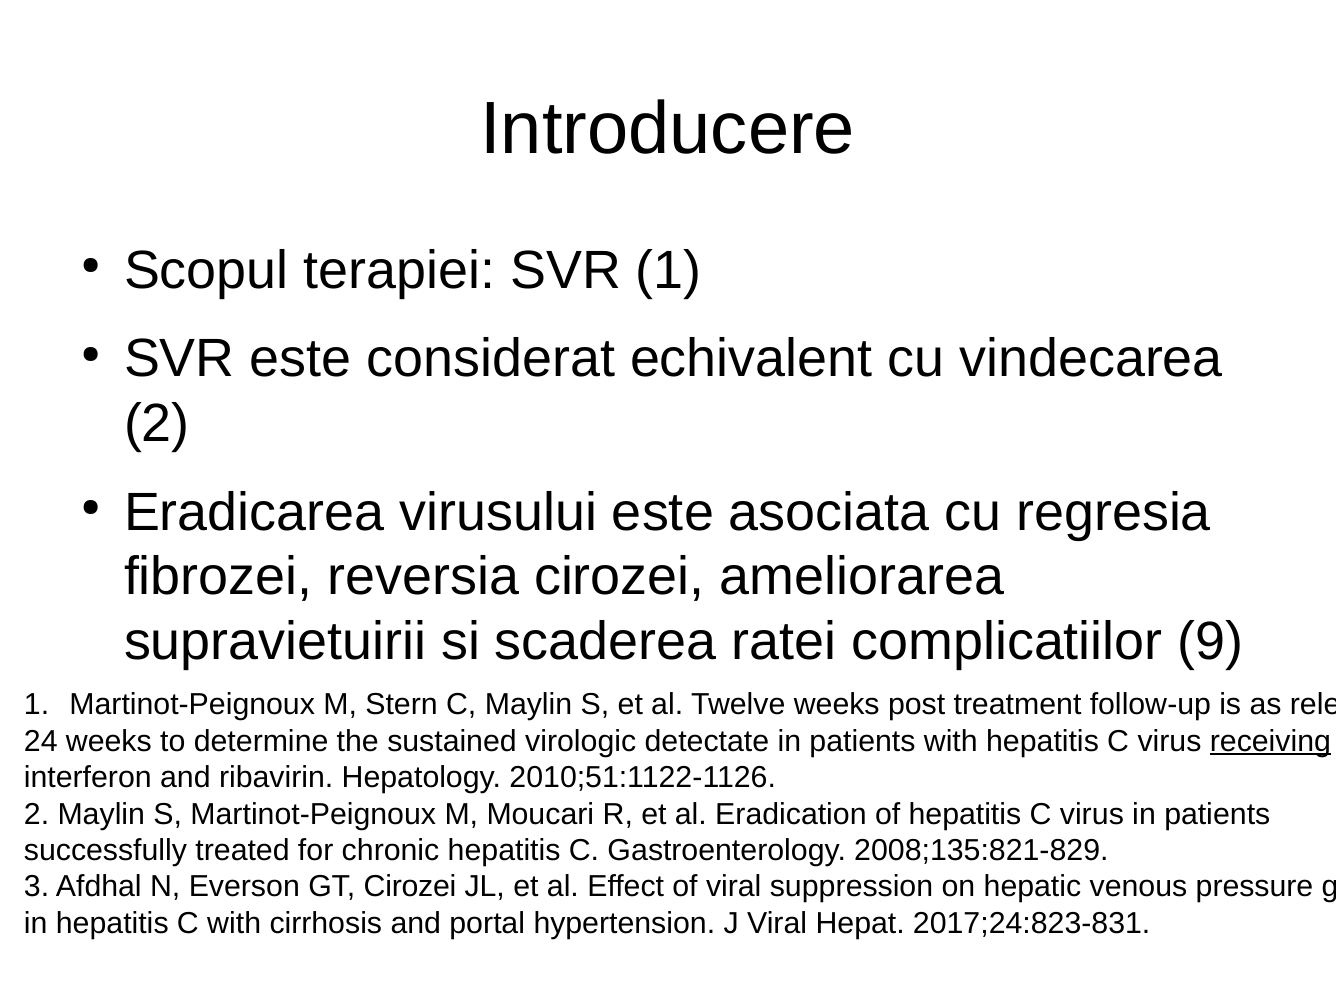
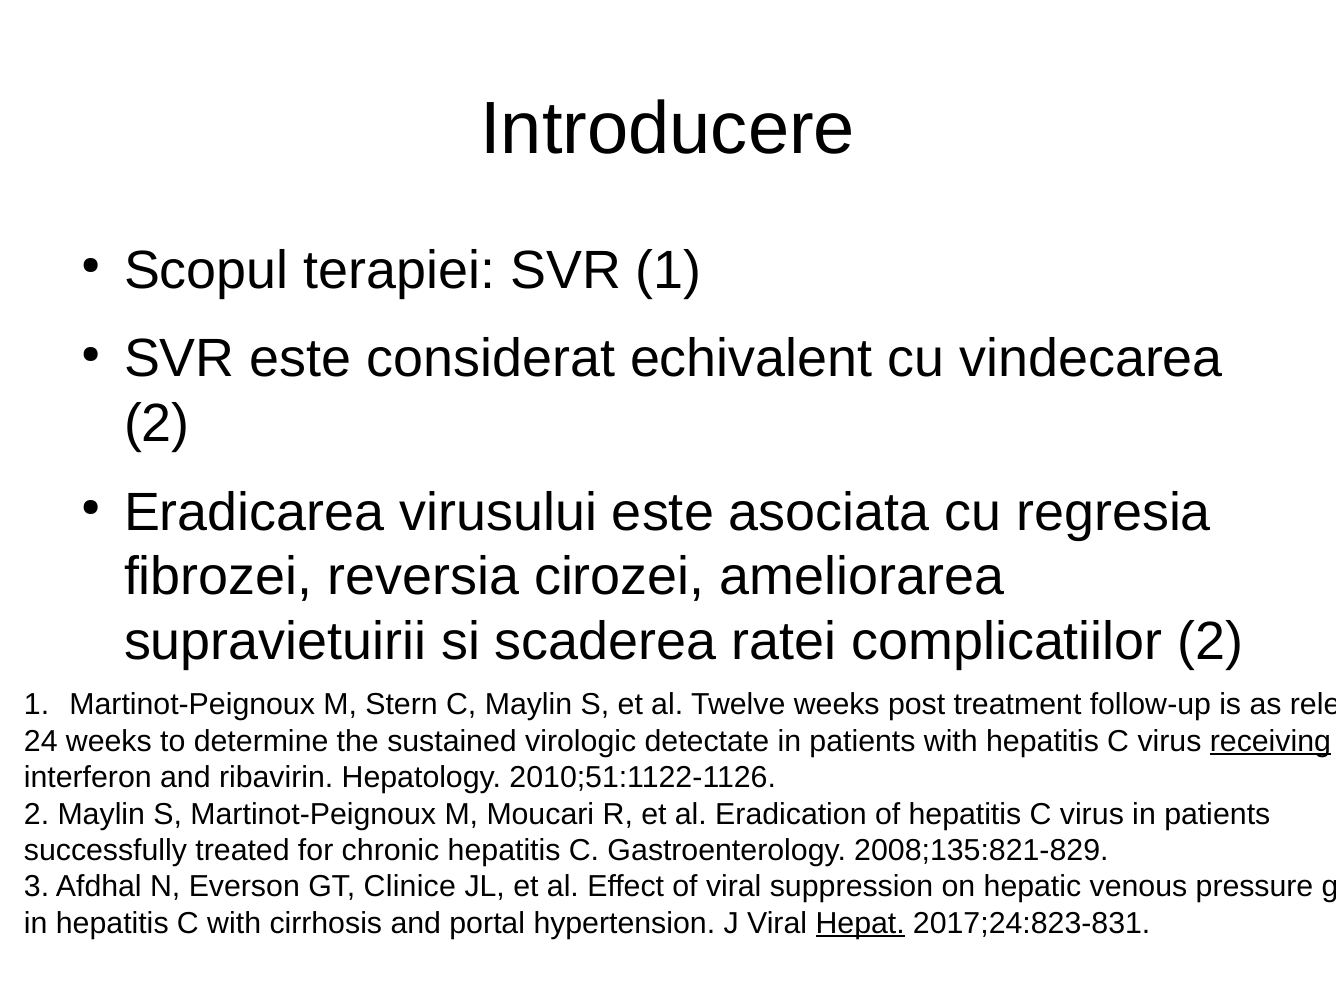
complicatiilor 9: 9 -> 2 (1211, 641)
GT Cirozei: Cirozei -> Clinice (410, 887)
Hepat underline: none -> present (860, 923)
